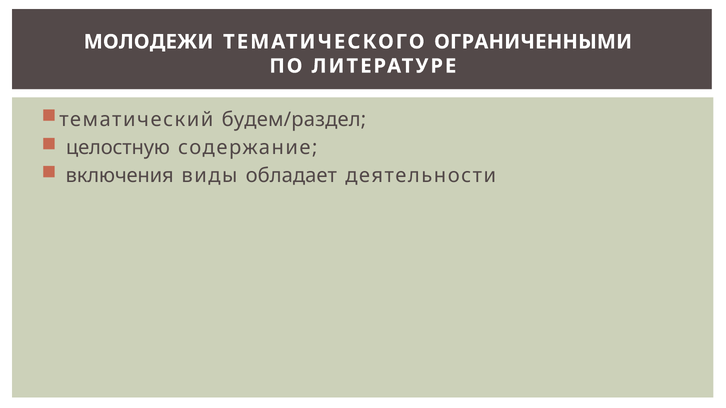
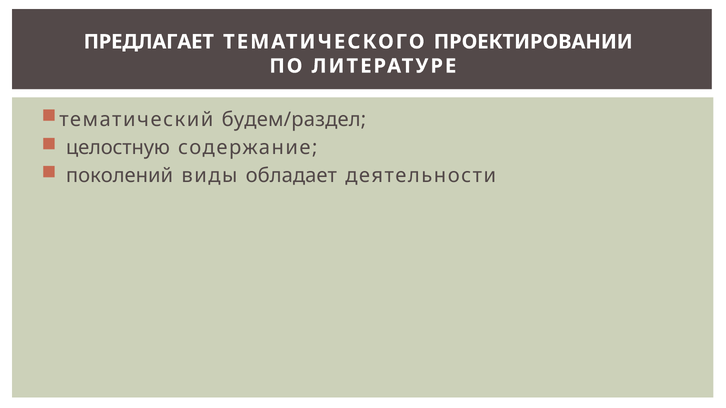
МОЛОДЕЖИ: МОЛОДЕЖИ -> ПРЕДЛАГАЕТ (149, 42)
ОГРАНИЧЕННЫМИ: ОГРАНИЧЕННЫМИ -> ПРОЕКТИРОВАНИИ (533, 42)
включения: включения -> поколений (120, 176)
